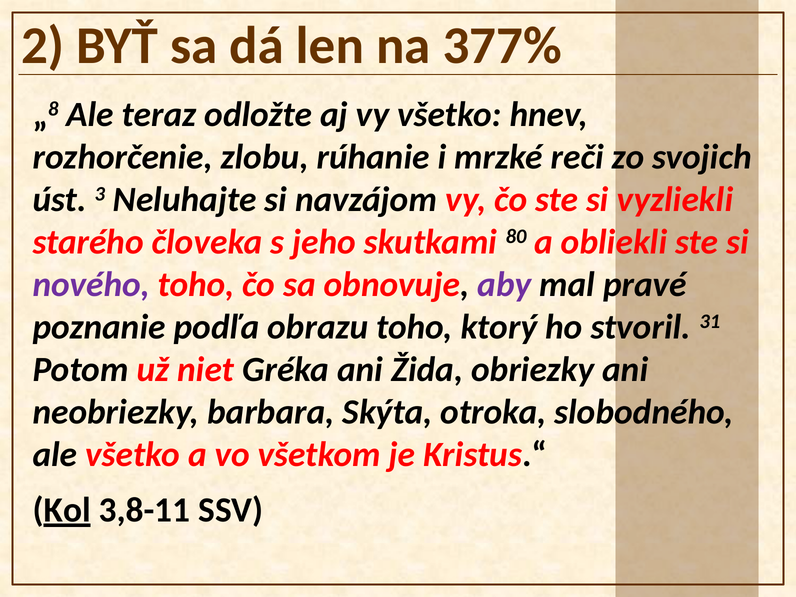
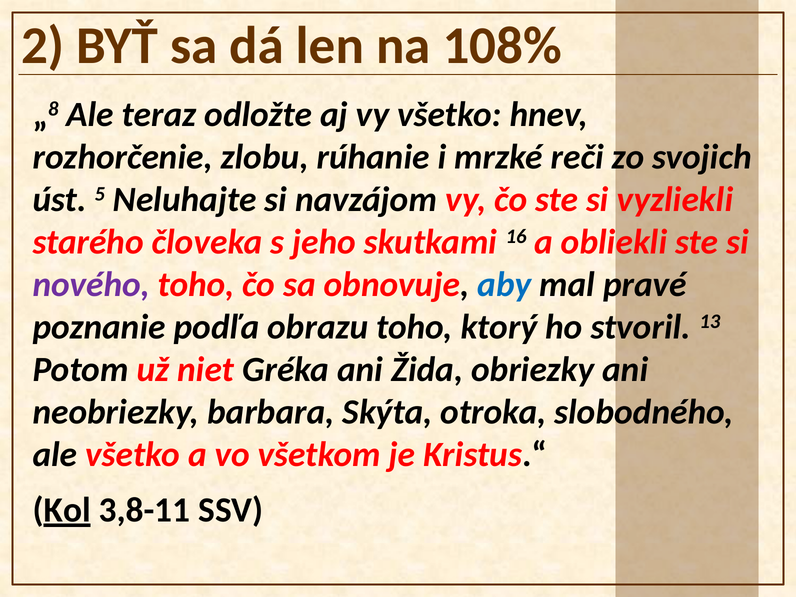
377%: 377% -> 108% (502, 46)
3: 3 -> 5 (100, 194)
80: 80 -> 16 (516, 236)
aby colour: purple -> blue (504, 285)
31: 31 -> 13 (710, 321)
